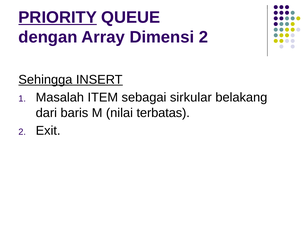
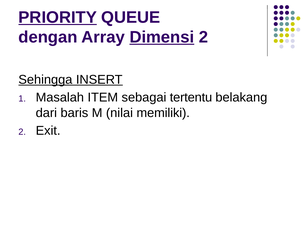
Dimensi underline: none -> present (162, 37)
sirkular: sirkular -> tertentu (191, 98)
terbatas: terbatas -> memiliki (163, 113)
